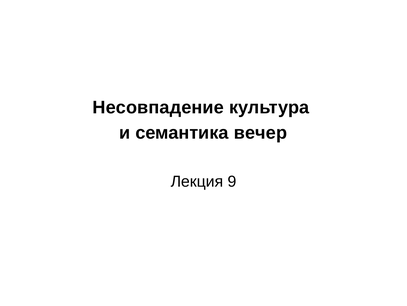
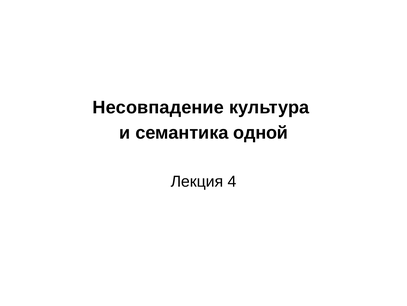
вечер: вечер -> одной (261, 132)
9: 9 -> 4 (232, 181)
